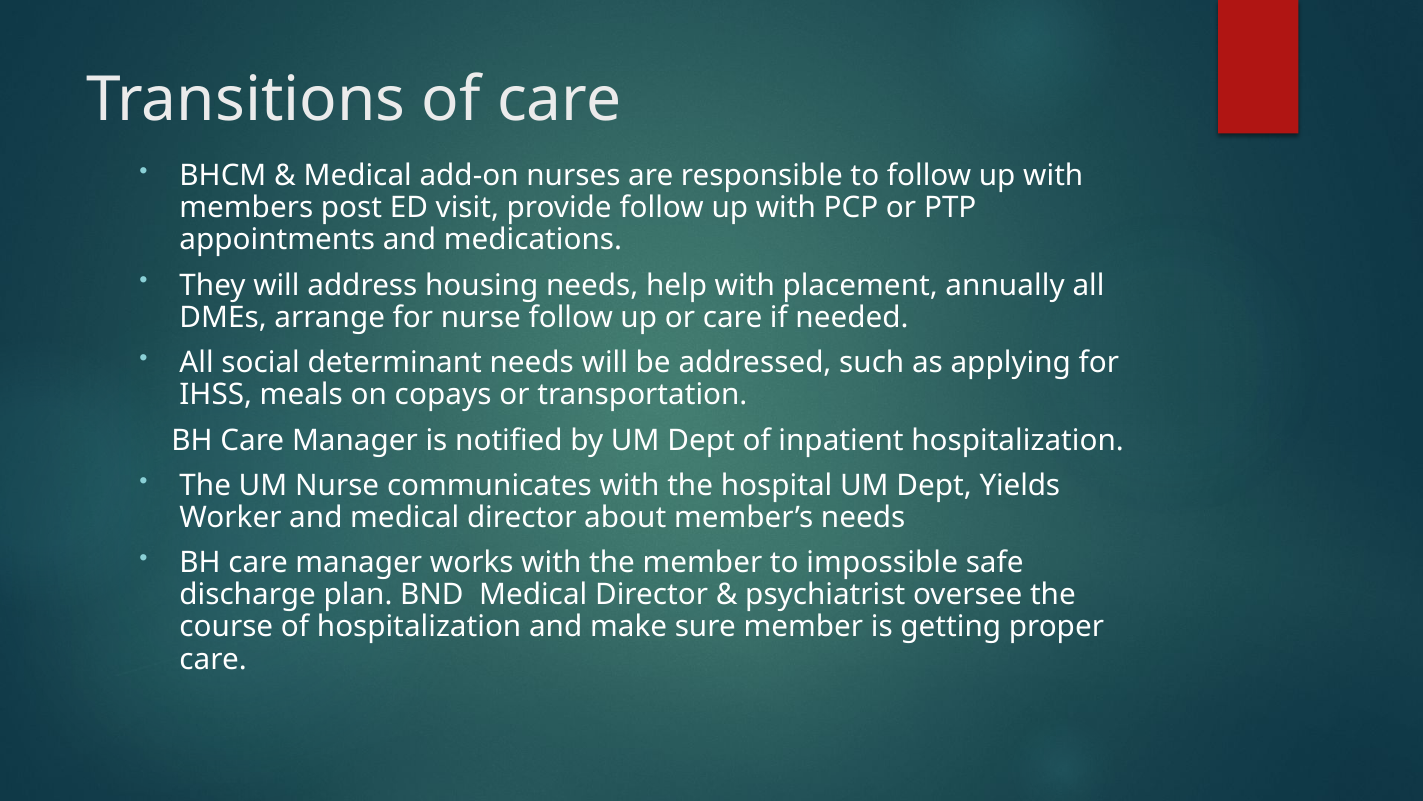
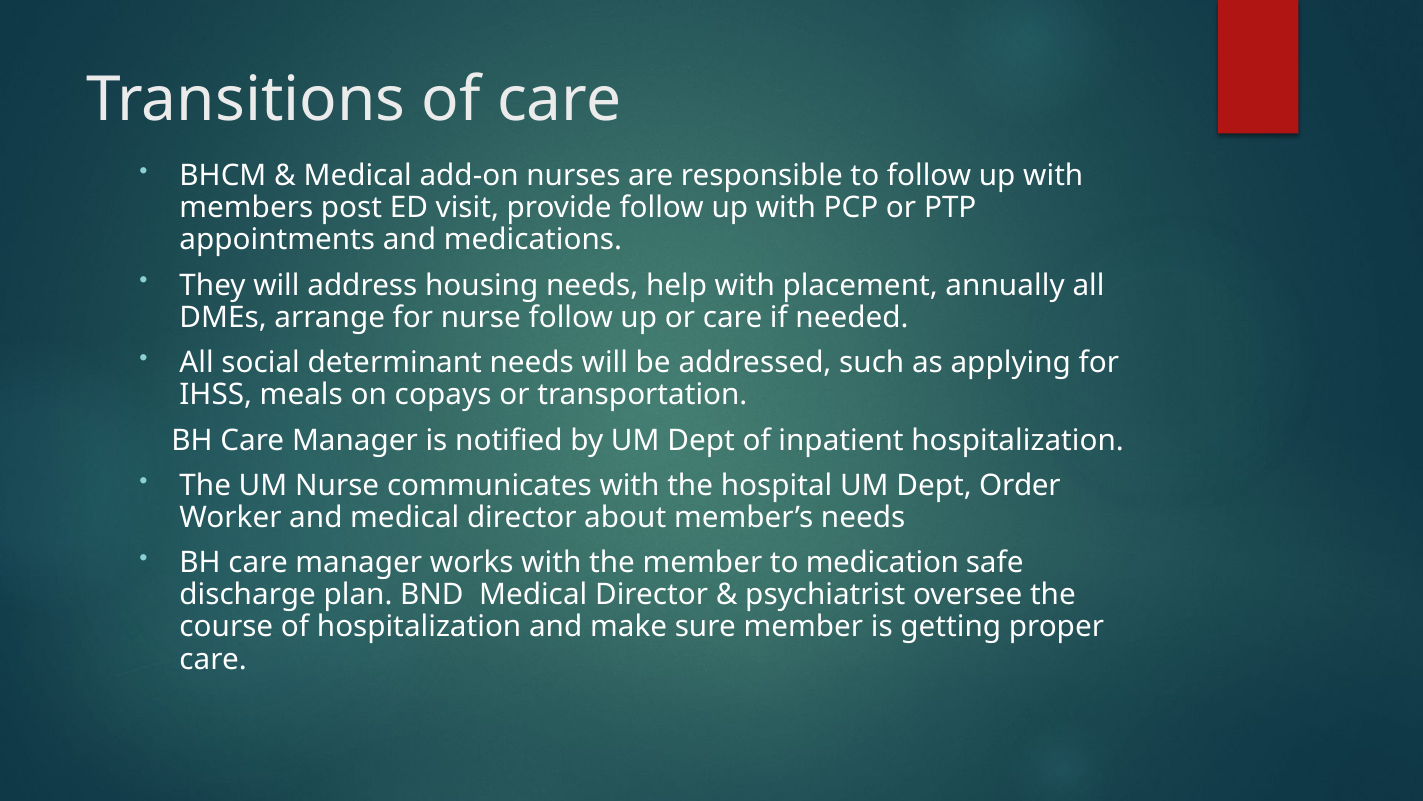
Yields: Yields -> Order (1020, 485)
impossible: impossible -> medication (882, 563)
